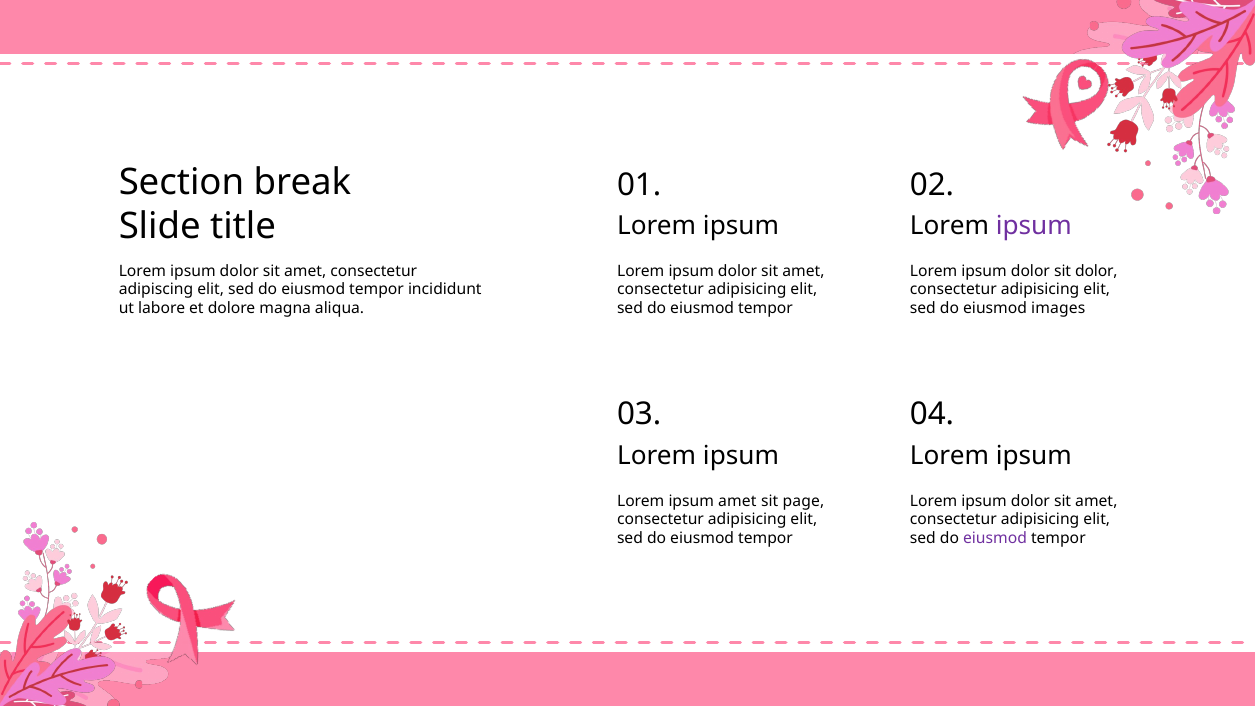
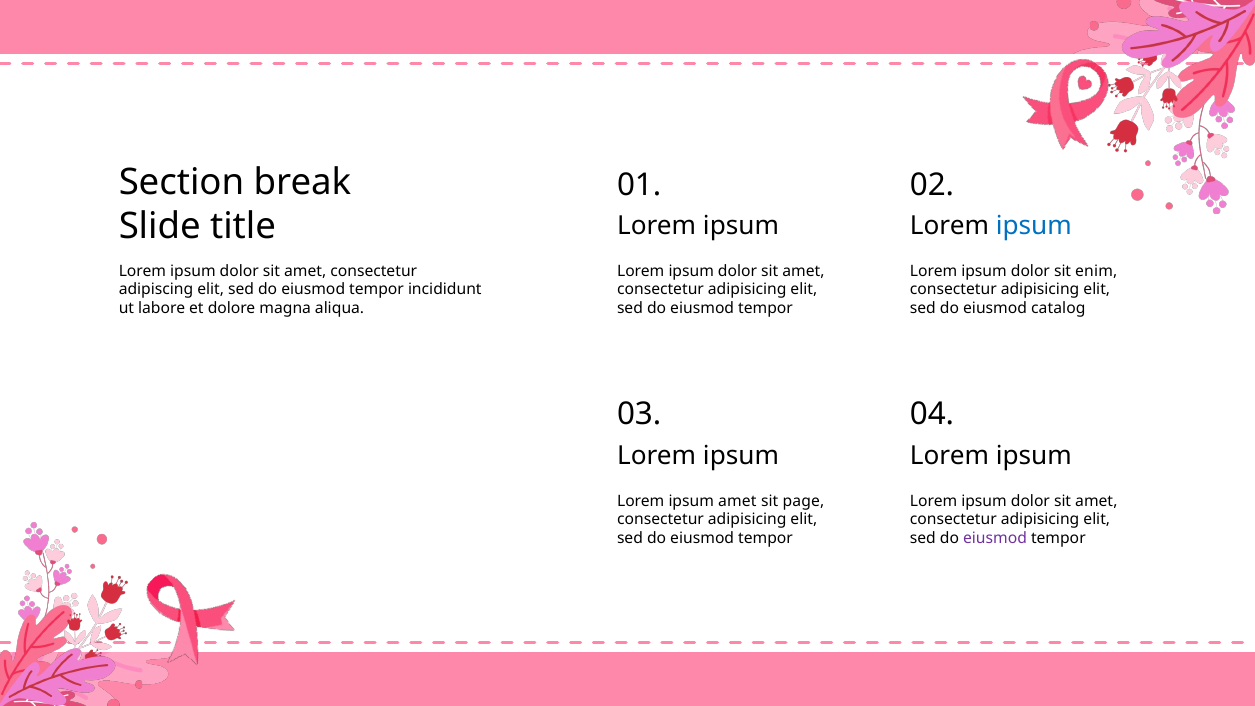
ipsum colour: purple -> blue (1034, 226)
sit dolor: dolor -> enim (1096, 271)
images: images -> catalog (1058, 309)
